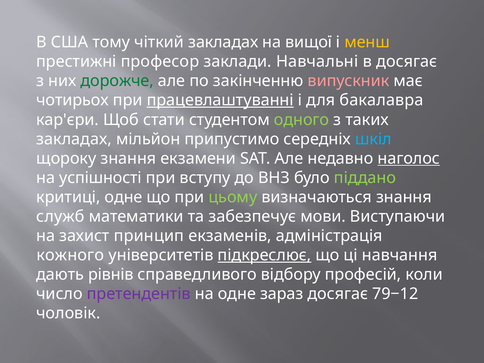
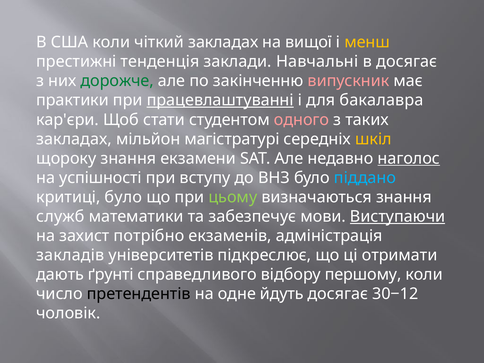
США тому: тому -> коли (111, 42)
професор: професор -> тенденція (160, 62)
чотирьох: чотирьох -> практики (72, 100)
одного colour: light green -> pink (302, 120)
припустимо: припустимо -> магістратурі (232, 139)
шкіл colour: light blue -> yellow (373, 139)
піддано colour: light green -> light blue (365, 178)
критиці одне: одне -> було (123, 197)
Виступаючи underline: none -> present (398, 216)
принцип: принцип -> потрібно (149, 236)
кожного: кожного -> закладів (70, 255)
підкреслює underline: present -> none (264, 255)
навчання: навчання -> отримати (400, 255)
рівнів: рівнів -> ґрунті (111, 275)
професій: професій -> першому (363, 275)
претендентів colour: purple -> black (139, 294)
зараз: зараз -> йдуть (282, 294)
79−12: 79−12 -> 30−12 (395, 294)
